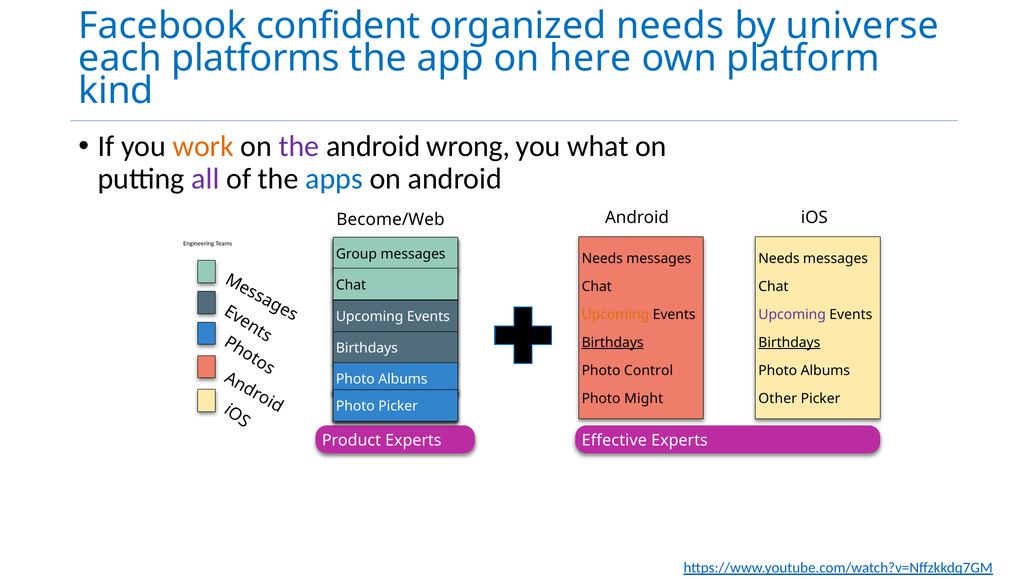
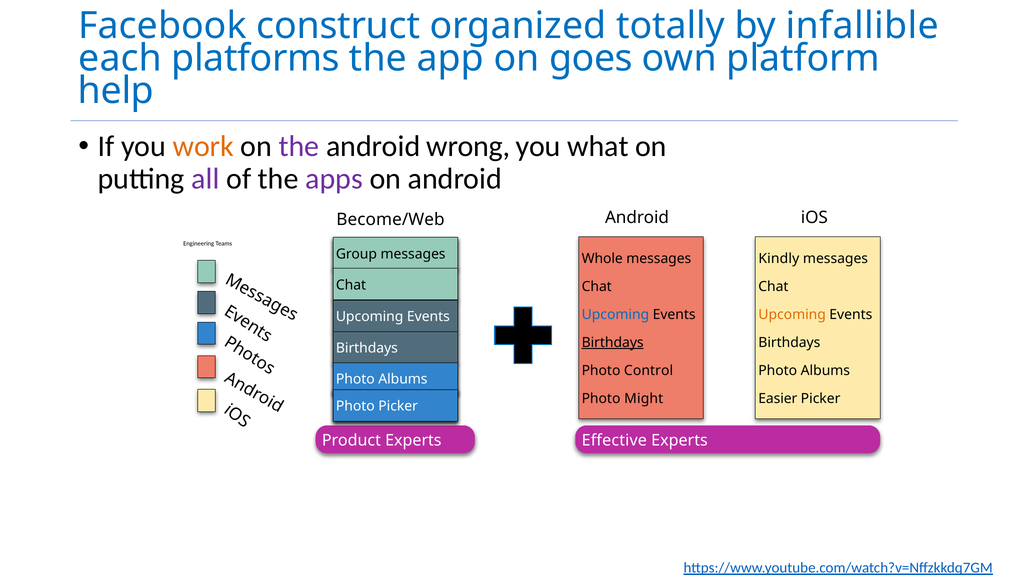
confident: confident -> construct (338, 26)
organized needs: needs -> totally (671, 26)
universe: universe -> infallible (862, 26)
here: here -> goes (591, 58)
kind: kind -> help (116, 91)
apps colour: blue -> purple (334, 179)
Needs: Needs -> Whole (602, 258)
Needs: Needs -> Kindly (779, 258)
Upcoming colour: orange -> blue (615, 314)
Upcoming colour: purple -> orange (792, 314)
Birthdays underline: present -> none (789, 342)
Other: Other -> Easier (778, 398)
